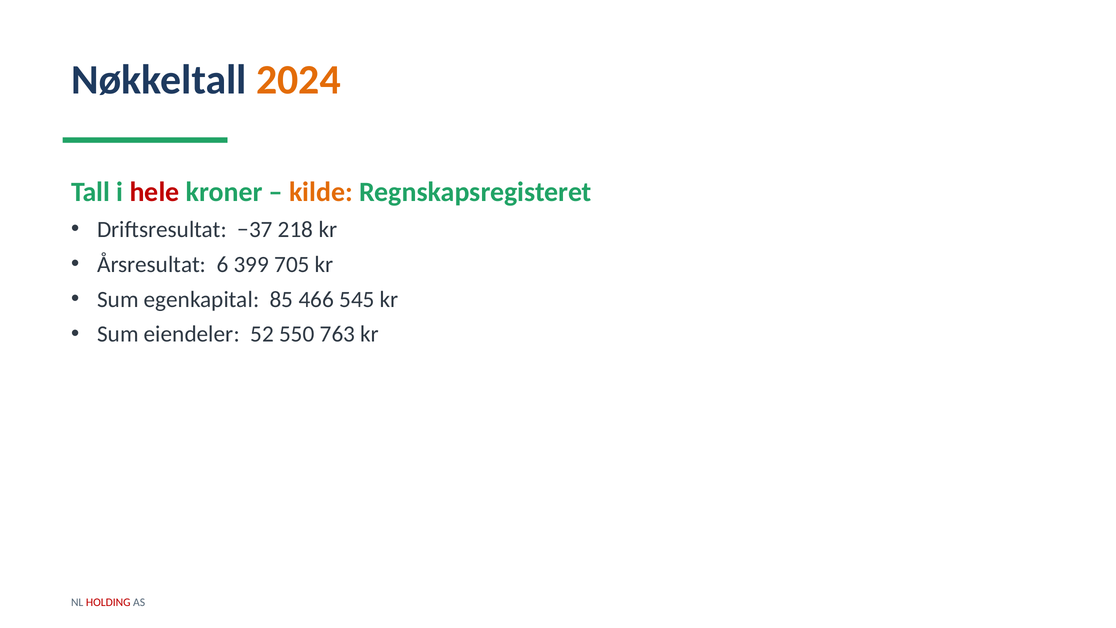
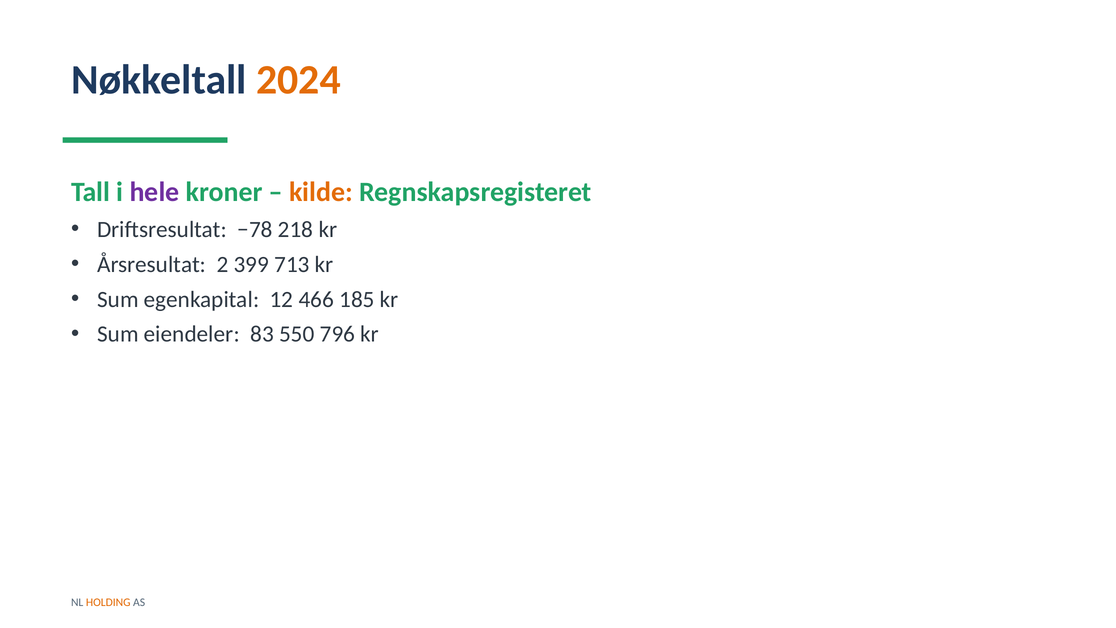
hele colour: red -> purple (154, 192)
−37: −37 -> −78 (255, 229)
6: 6 -> 2 (222, 264)
705: 705 -> 713 (292, 264)
85: 85 -> 12 (281, 299)
545: 545 -> 185 (357, 299)
52: 52 -> 83 (262, 334)
763: 763 -> 796 (337, 334)
HOLDING colour: red -> orange (108, 602)
